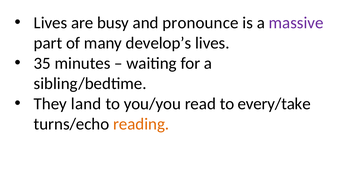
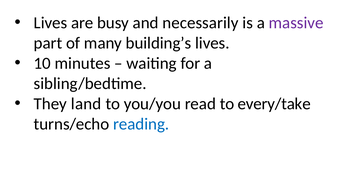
pronounce: pronounce -> necessarily (201, 23)
develop’s: develop’s -> building’s (158, 43)
35: 35 -> 10 (42, 63)
reading colour: orange -> blue (141, 124)
